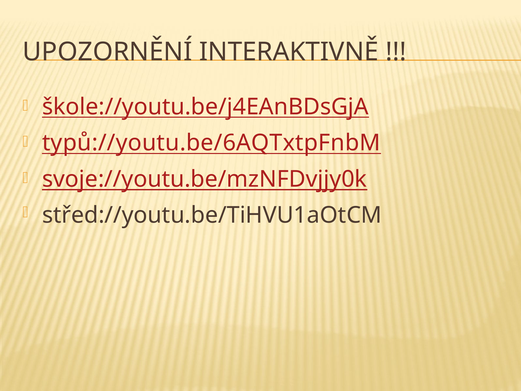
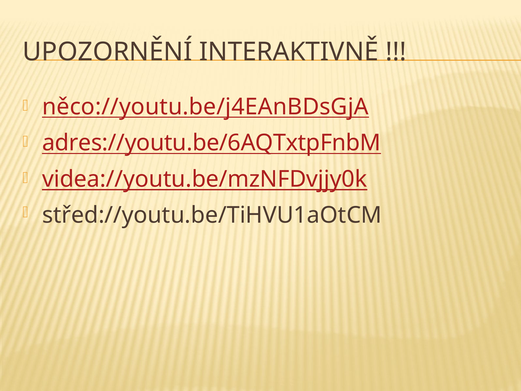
škole://youtu.be/j4EAnBDsGjA: škole://youtu.be/j4EAnBDsGjA -> něco://youtu.be/j4EAnBDsGjA (205, 107)
typů://youtu.be/6AQTxtpFnbM: typů://youtu.be/6AQTxtpFnbM -> adres://youtu.be/6AQTxtpFnbM (211, 143)
svoje://youtu.be/mzNFDvjjy0k: svoje://youtu.be/mzNFDvjjy0k -> videa://youtu.be/mzNFDvjjy0k (205, 179)
